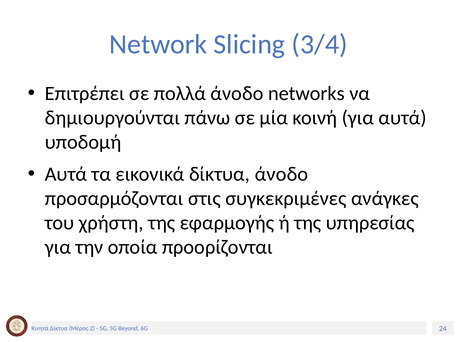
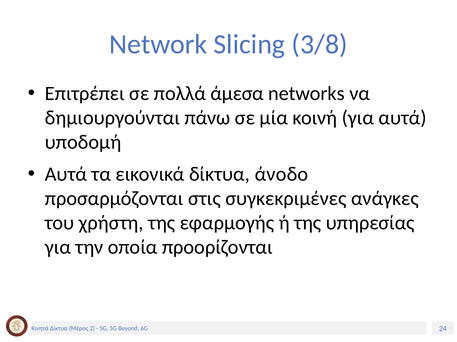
3/4: 3/4 -> 3/8 (320, 44)
πολλά άνοδο: άνοδο -> άμεσα (237, 94)
